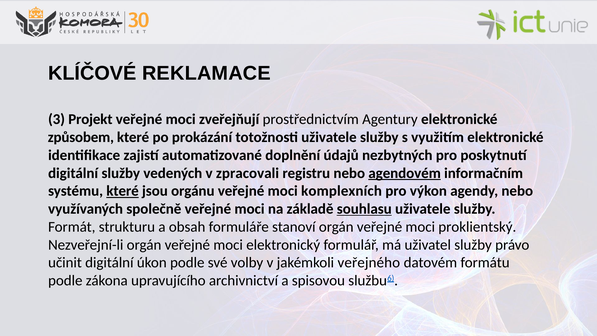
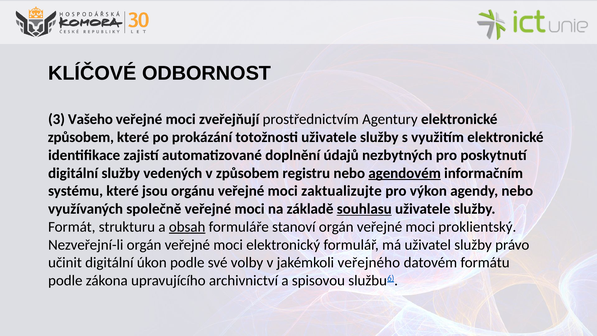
REKLAMACE: REKLAMACE -> ODBORNOST (207, 73)
Projekt: Projekt -> Vašeho (90, 119)
v zpracovali: zpracovali -> způsobem (248, 173)
které underline: present -> none (123, 191)
komplexních: komplexních -> zaktualizujte (341, 191)
obsah underline: none -> present (187, 227)
